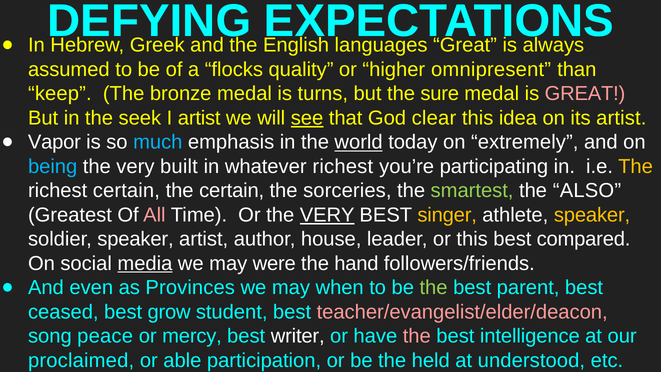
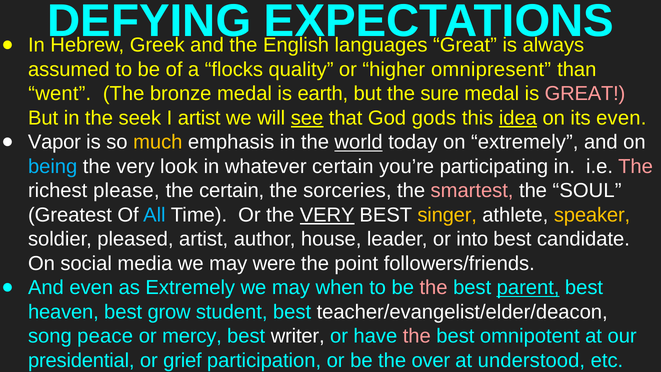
keep: keep -> went (60, 94)
turns: turns -> earth (323, 94)
clear: clear -> gods (434, 118)
idea underline: none -> present (518, 118)
its artist: artist -> even (621, 118)
much colour: light blue -> yellow (158, 142)
built: built -> look (179, 166)
whatever richest: richest -> certain (343, 166)
The colour: yellow -> pink (636, 166)
richest certain: certain -> please (126, 191)
smartest colour: light green -> pink (472, 191)
ALSO: ALSO -> SOUL (587, 191)
All colour: pink -> light blue (154, 215)
soldier speaker: speaker -> pleased (135, 239)
or this: this -> into (472, 239)
compared: compared -> candidate (583, 239)
media underline: present -> none (145, 263)
hand: hand -> point (356, 263)
as Provinces: Provinces -> Extremely (190, 288)
the colour: light green -> pink (434, 288)
parent underline: none -> present (528, 288)
ceased: ceased -> heaven (63, 312)
teacher/evangelist/elder/deacon colour: pink -> white (462, 312)
intelligence: intelligence -> omnipotent (530, 336)
proclaimed: proclaimed -> presidential (81, 360)
able: able -> grief (182, 360)
held: held -> over (431, 360)
